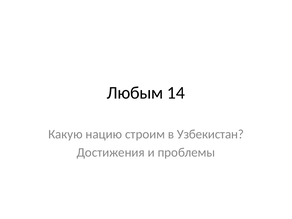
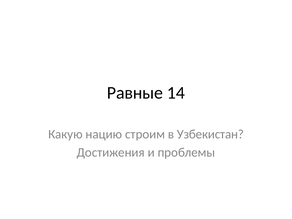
Любым: Любым -> Равные (135, 93)
